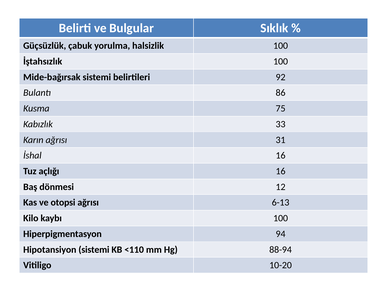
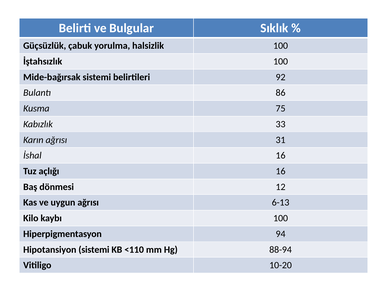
otopsi: otopsi -> uygun (63, 203)
